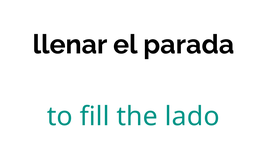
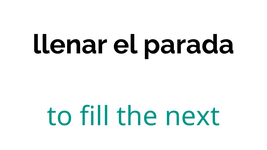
lado: lado -> next (192, 117)
